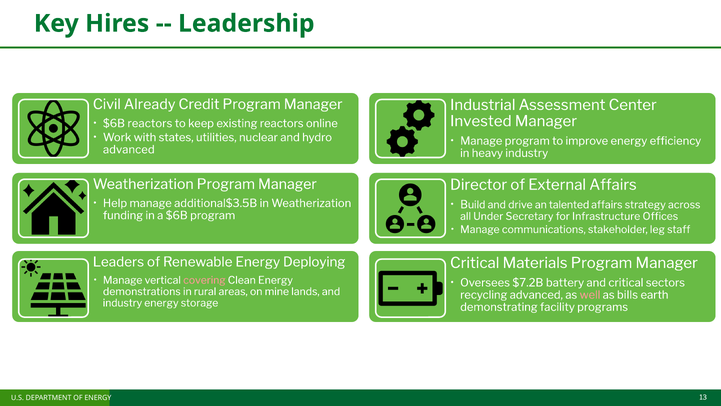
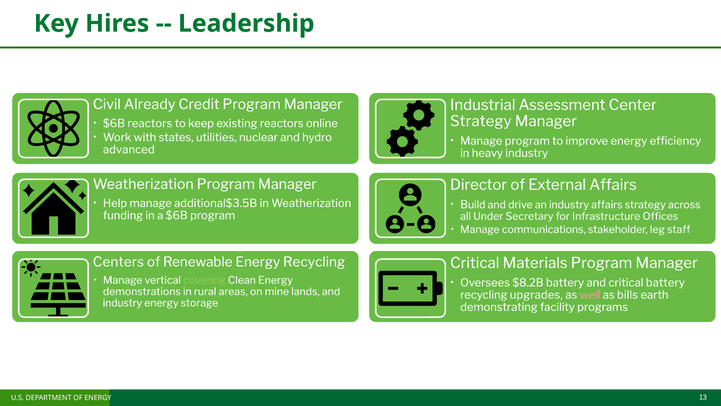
Invested: Invested -> Strategy (481, 121)
an talented: talented -> industry (569, 205)
Leaders: Leaders -> Centers (118, 262)
Energy Deploying: Deploying -> Recycling (314, 262)
covering colour: pink -> light green (204, 280)
$7.2B: $7.2B -> $8.2B (528, 282)
critical sectors: sectors -> battery (665, 282)
recycling advanced: advanced -> upgrades (536, 295)
